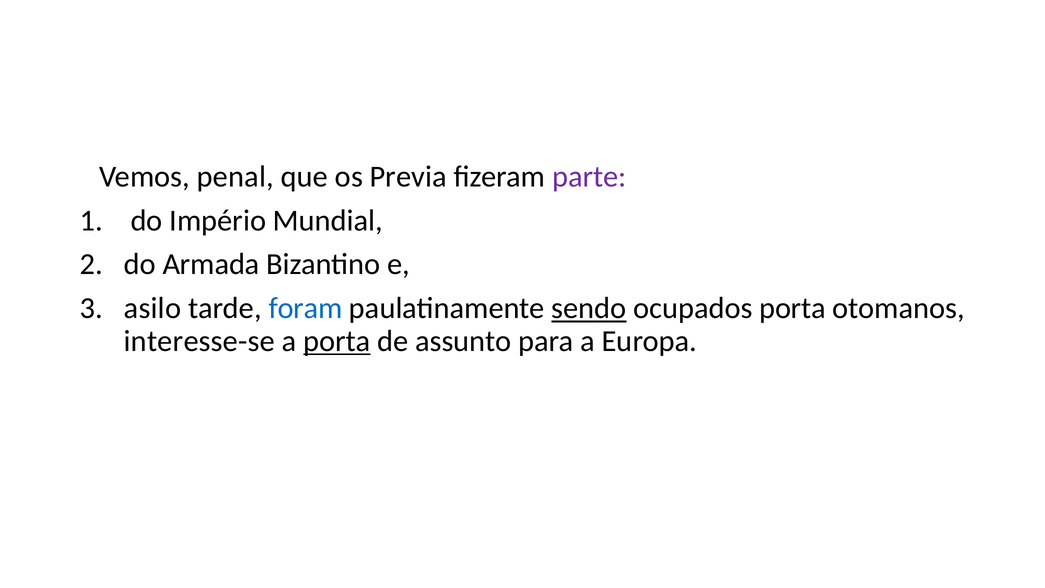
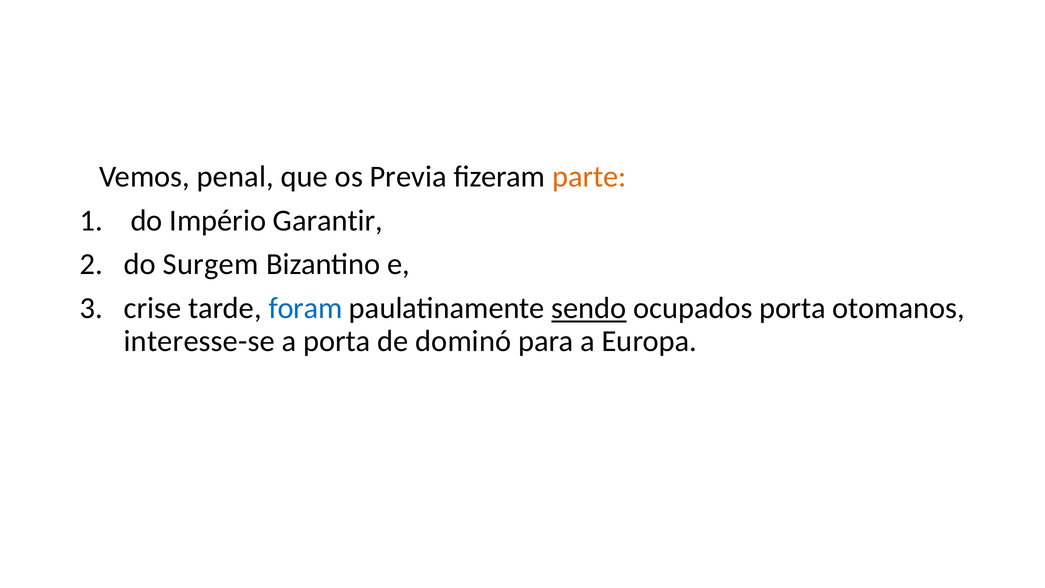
parte colour: purple -> orange (589, 177)
Mundial: Mundial -> Garantir (328, 220)
Armada: Armada -> Surgem (211, 264)
asilo: asilo -> crise (153, 308)
porta underline: present -> none (337, 341)
assunto: assunto -> dominó (463, 341)
